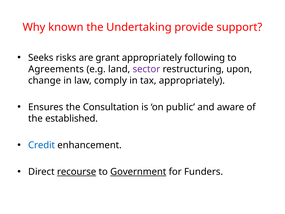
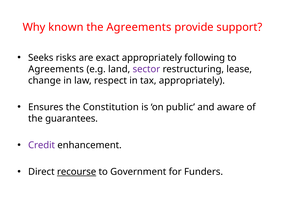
the Undertaking: Undertaking -> Agreements (139, 27)
grant: grant -> exact (108, 58)
upon: upon -> lease (239, 69)
comply: comply -> respect (110, 80)
Consultation: Consultation -> Constitution (111, 107)
established: established -> guarantees (72, 118)
Credit colour: blue -> purple (42, 145)
Government underline: present -> none (138, 172)
